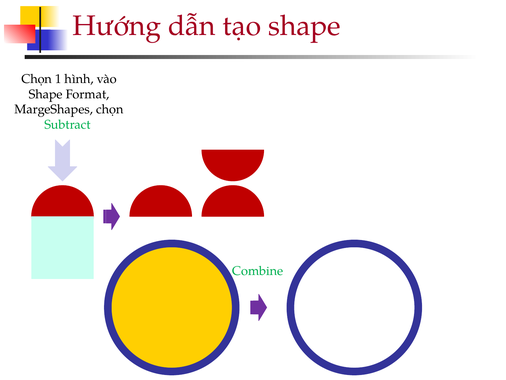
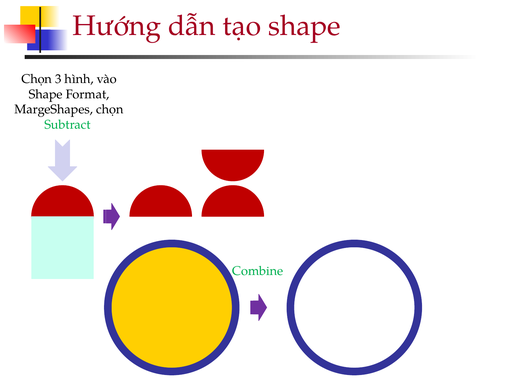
1: 1 -> 3 (58, 79)
